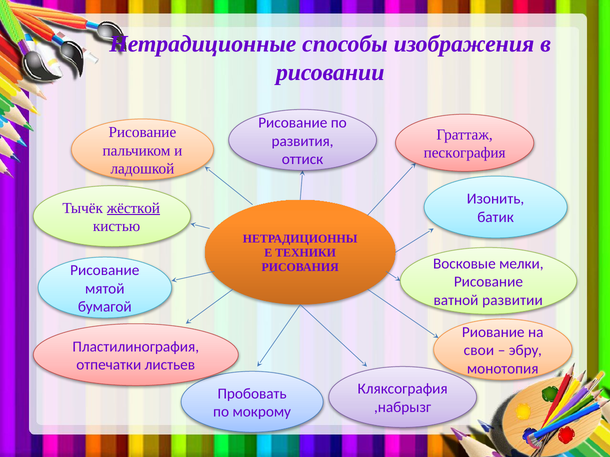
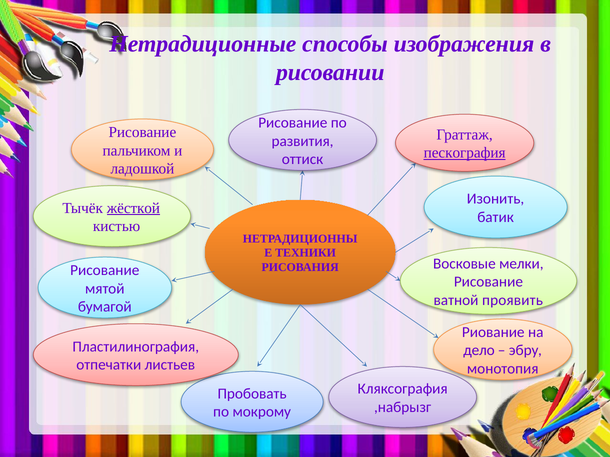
пескография underline: none -> present (465, 153)
развитии: развитии -> проявить (512, 300)
свои: свои -> дело (479, 351)
